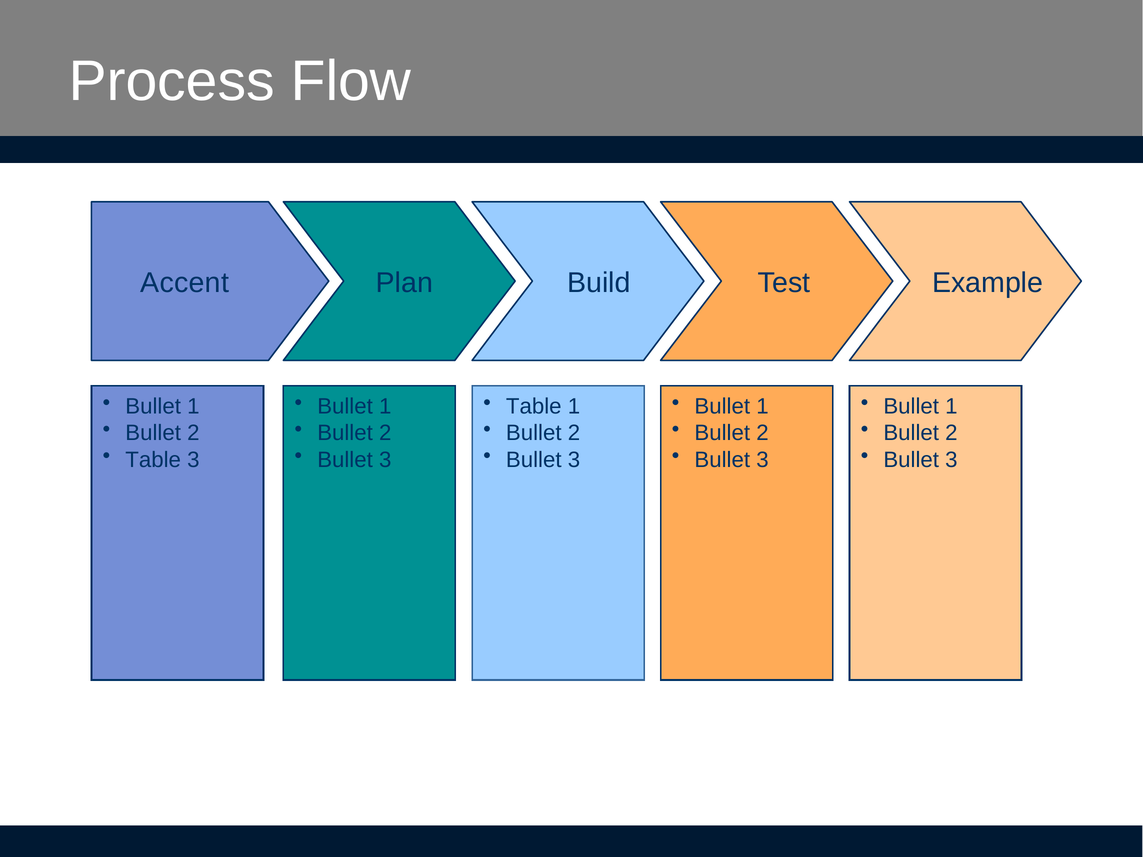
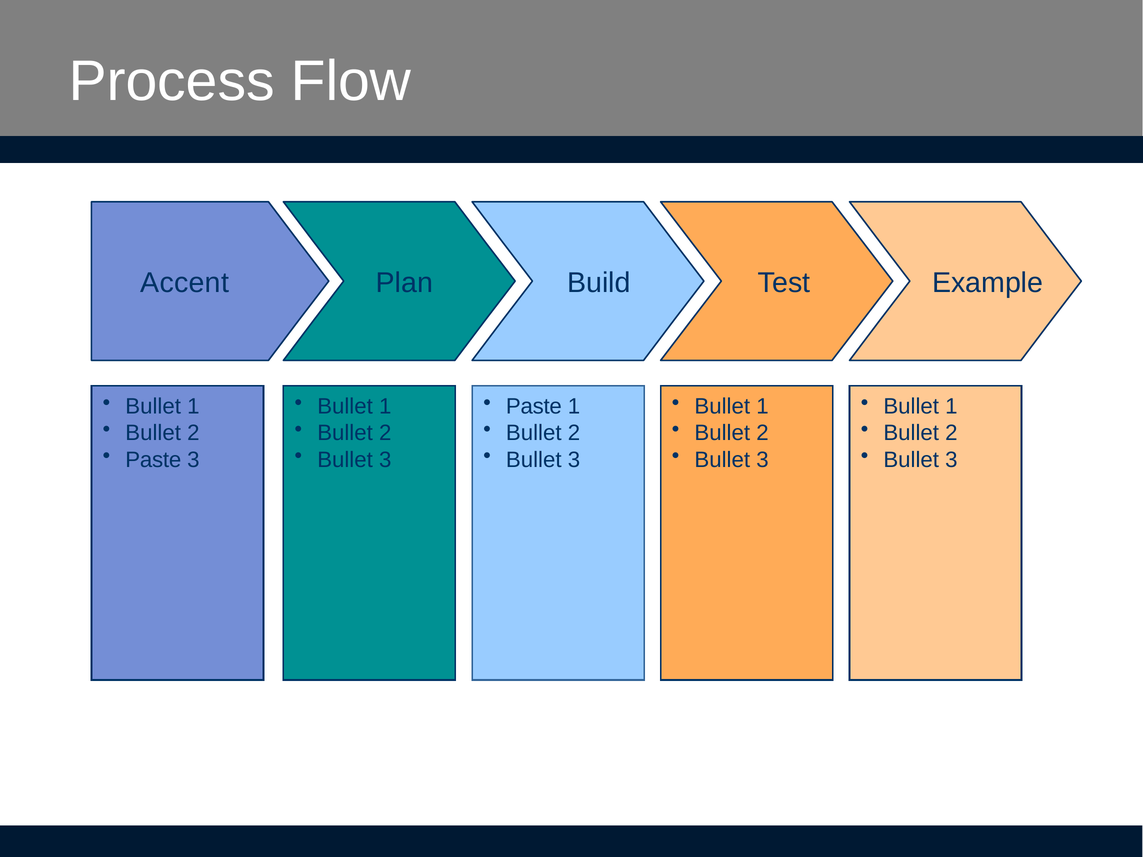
Table: Table -> Paste (534, 406)
Table: Table -> Paste (153, 460)
